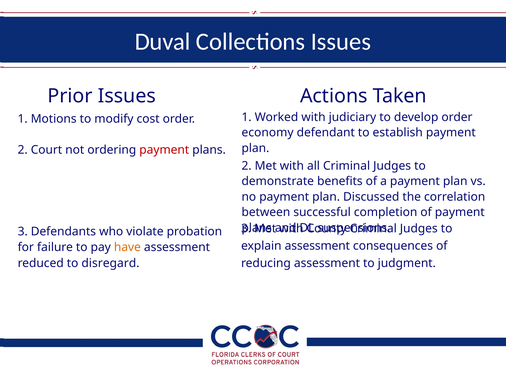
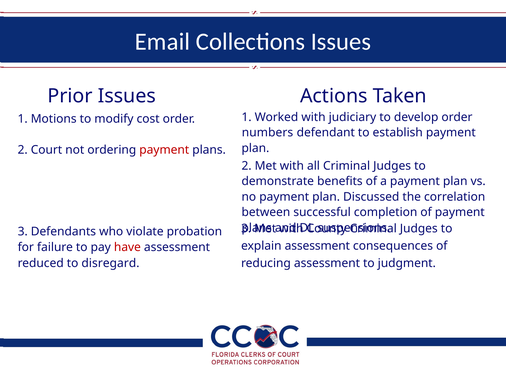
Duval: Duval -> Email (162, 42)
economy: economy -> numbers (268, 133)
have colour: orange -> red (127, 247)
